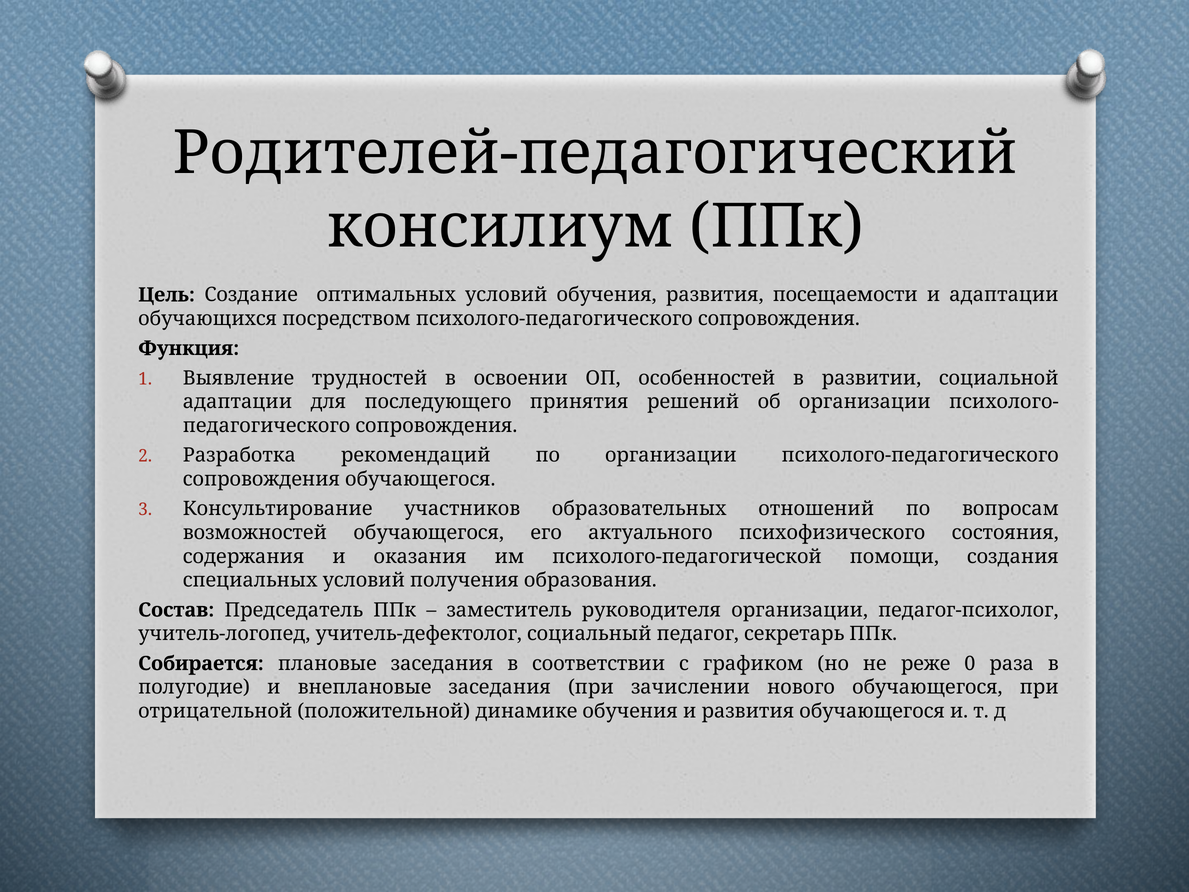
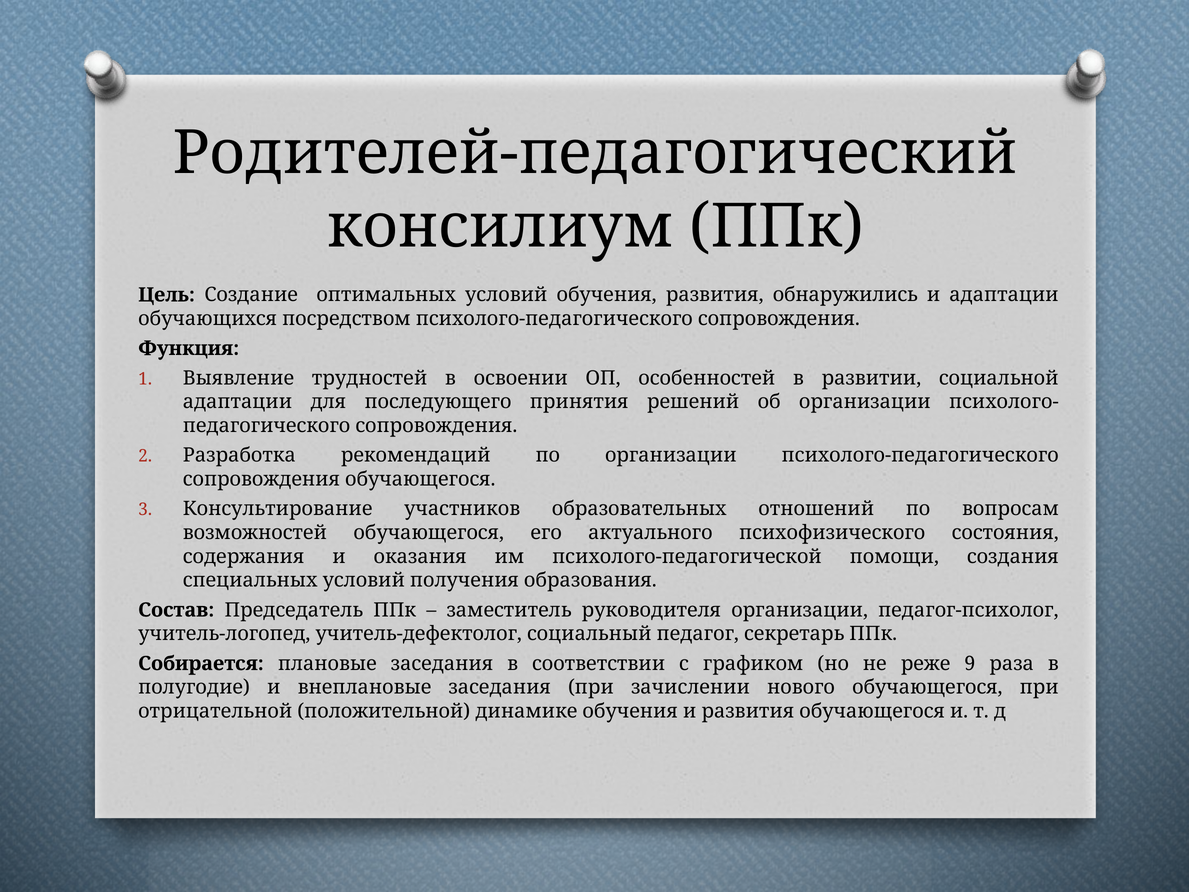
посещаемости: посещаемости -> обнаружились (845, 295)
0: 0 -> 9 (970, 663)
